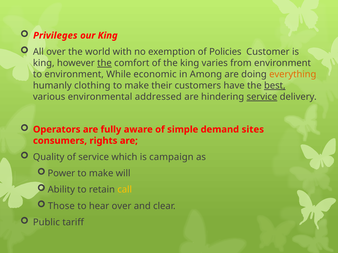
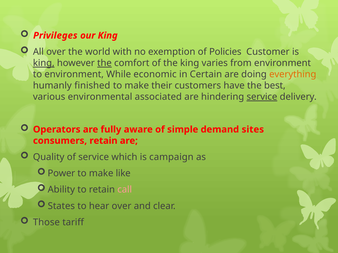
king underline: none -> present (44, 63)
Among: Among -> Certain (206, 74)
clothing: clothing -> finished (92, 86)
best underline: present -> none (275, 86)
addressed: addressed -> associated (158, 97)
consumers rights: rights -> retain (103, 141)
will: will -> like (123, 174)
call colour: yellow -> pink (125, 190)
Those: Those -> States (61, 206)
Public: Public -> Those (46, 223)
